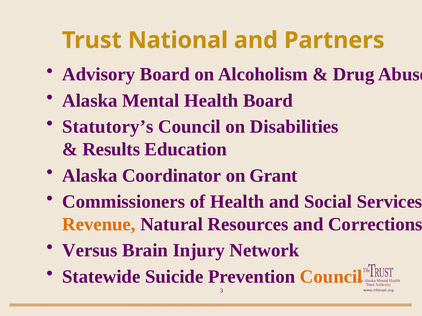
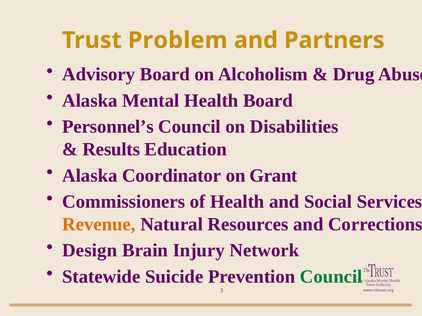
National: National -> Problem (178, 40)
Statutory’s: Statutory’s -> Personnel’s (108, 127)
Versus: Versus -> Design (90, 251)
Council colour: orange -> green (331, 277)
